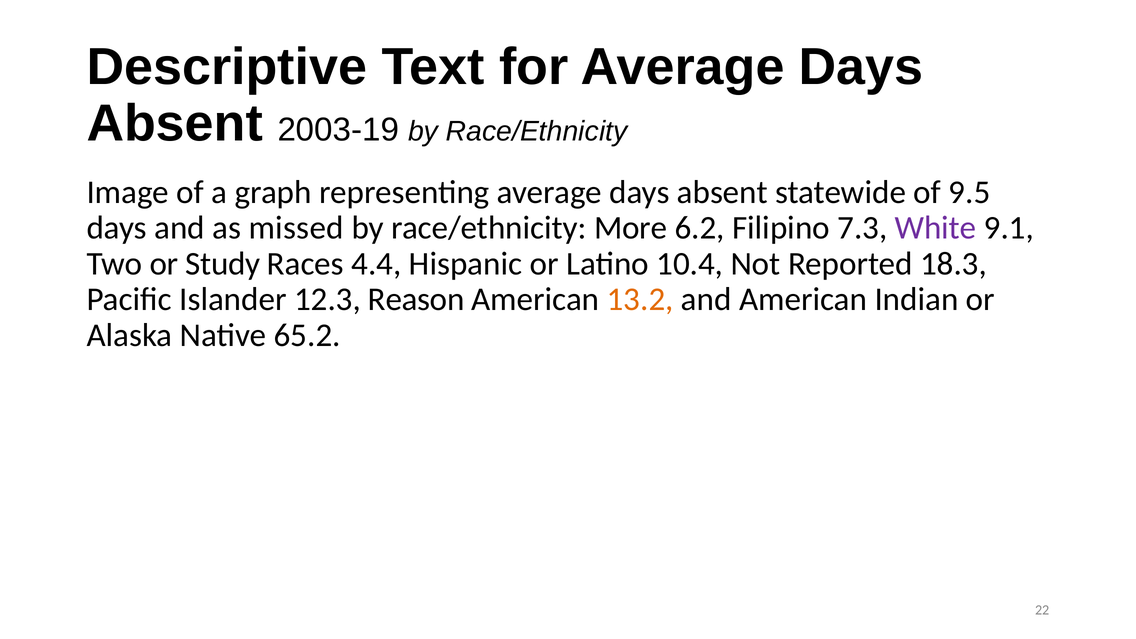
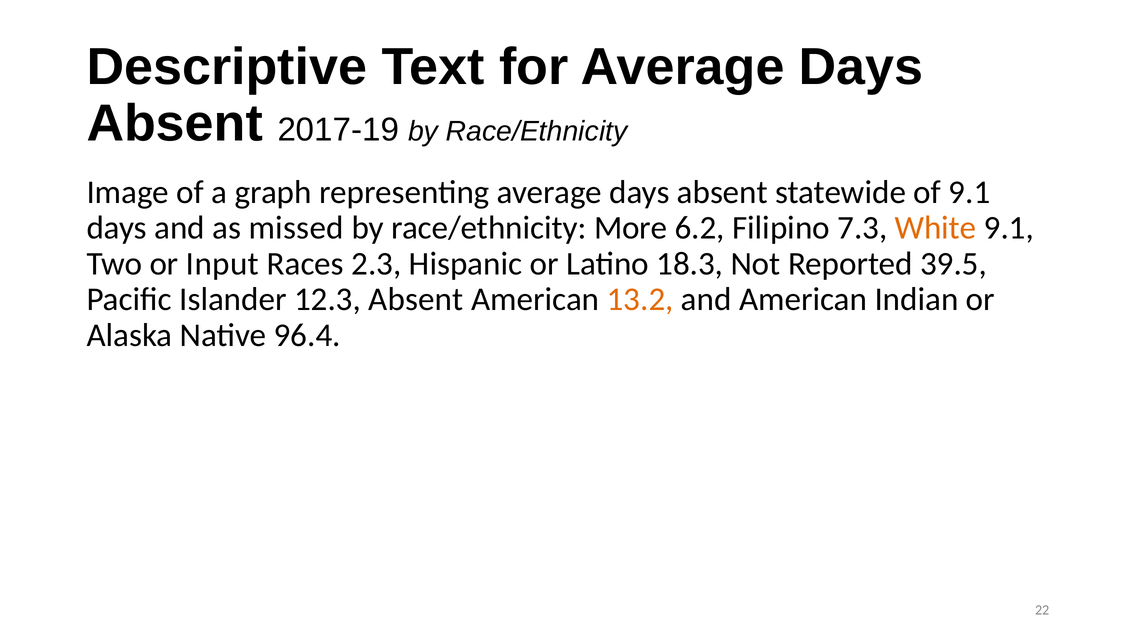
2003-19: 2003-19 -> 2017-19 (338, 130)
of 9.5: 9.5 -> 9.1 (969, 192)
White colour: purple -> orange (936, 228)
Study: Study -> Input (222, 264)
4.4: 4.4 -> 2.3 (376, 264)
10.4: 10.4 -> 18.3 (690, 264)
18.3: 18.3 -> 39.5 (953, 264)
12.3 Reason: Reason -> Absent (416, 299)
65.2: 65.2 -> 96.4 (307, 335)
